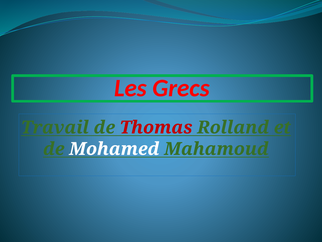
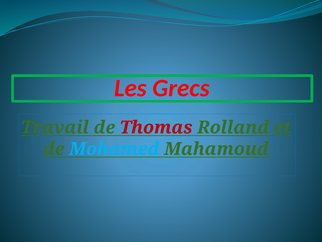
Mohamed colour: white -> light blue (114, 149)
